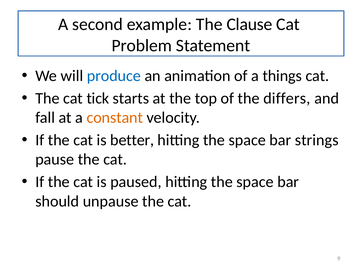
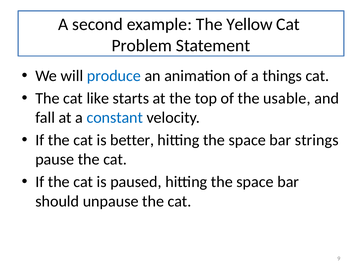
Clause: Clause -> Yellow (249, 24)
tick: tick -> like (98, 99)
differs: differs -> usable (287, 99)
constant colour: orange -> blue (115, 118)
